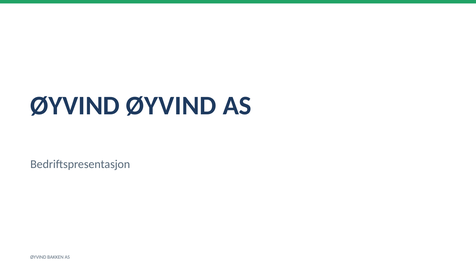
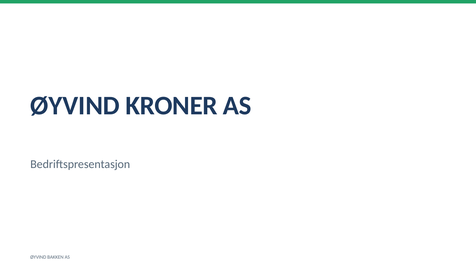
ØYVIND ØYVIND: ØYVIND -> KRONER (171, 106)
